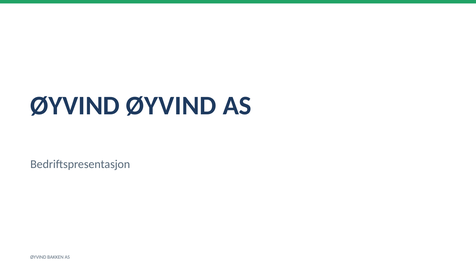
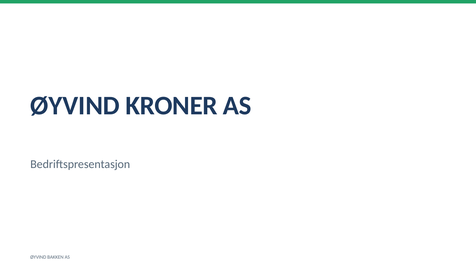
ØYVIND ØYVIND: ØYVIND -> KRONER (171, 106)
